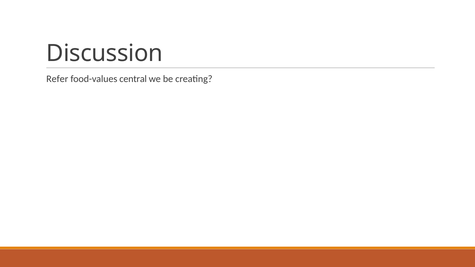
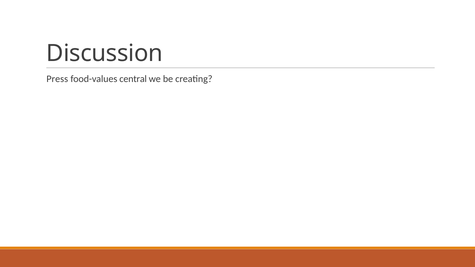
Refer: Refer -> Press (57, 79)
